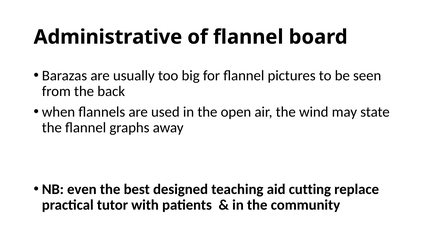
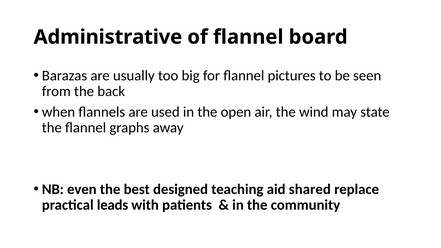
cutting: cutting -> shared (310, 189)
tutor: tutor -> leads (113, 205)
